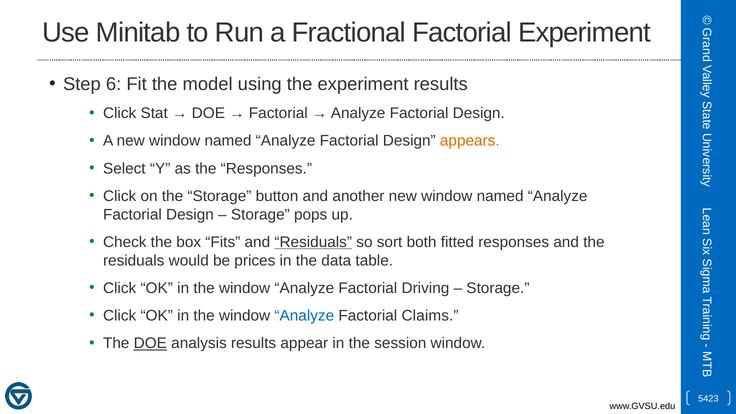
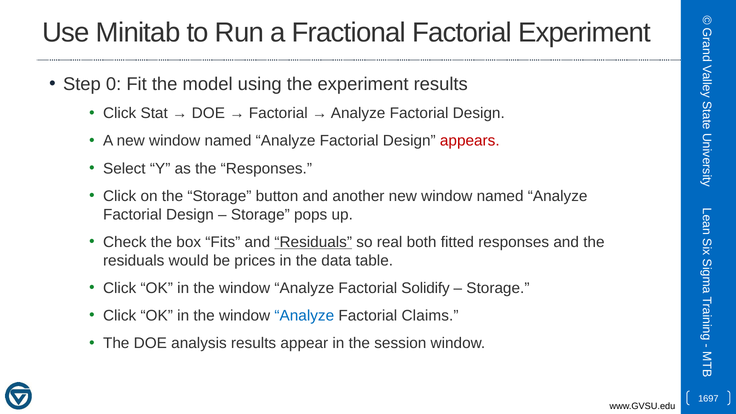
6: 6 -> 0 (114, 84)
appears colour: orange -> red (470, 141)
sort: sort -> real (390, 242)
Driving: Driving -> Solidify (426, 288)
DOE underline: present -> none (150, 343)
5423: 5423 -> 1697 (708, 399)
